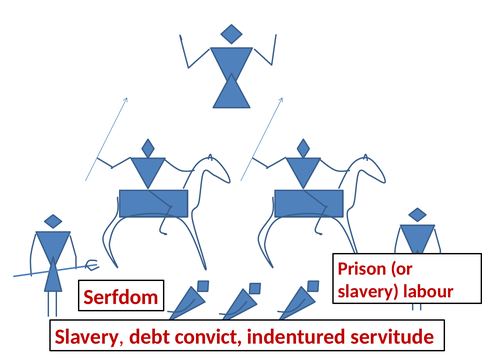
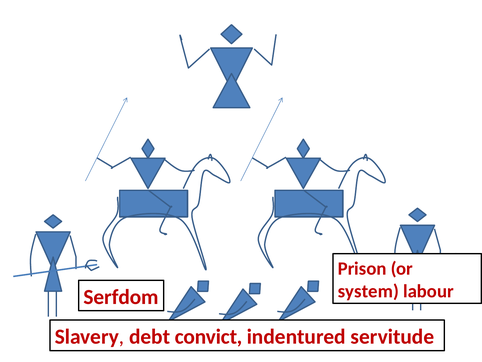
slavery: slavery -> system (368, 291)
